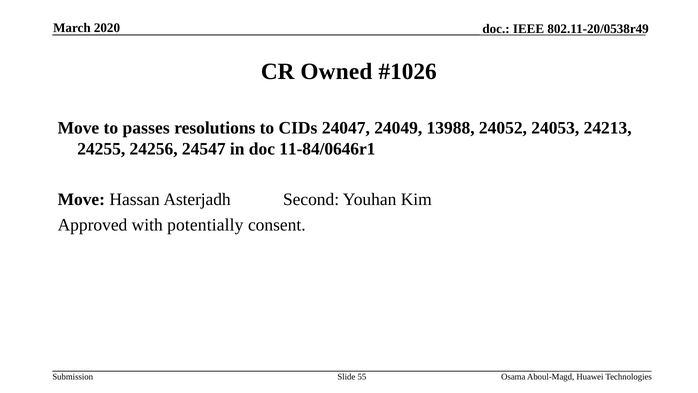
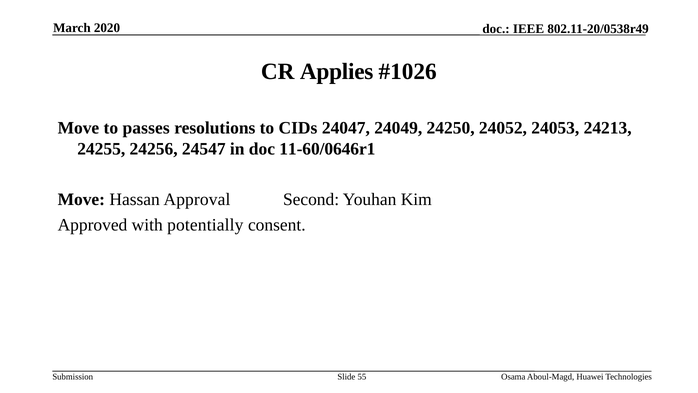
Owned: Owned -> Applies (337, 71)
13988: 13988 -> 24250 (451, 128)
11-84/0646r1: 11-84/0646r1 -> 11-60/0646r1 (327, 149)
Asterjadh: Asterjadh -> Approval (197, 199)
